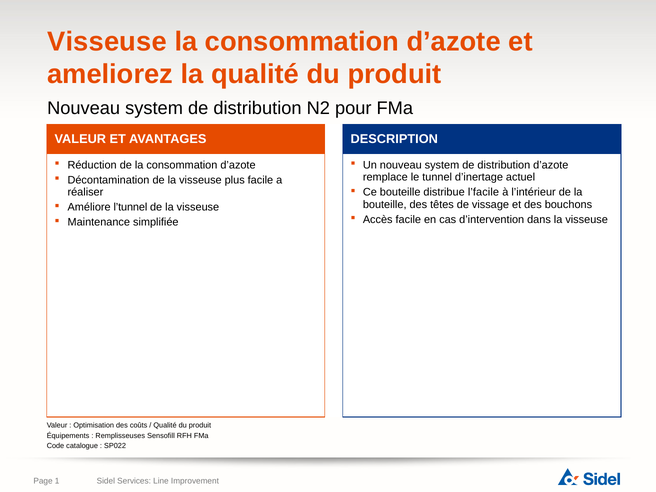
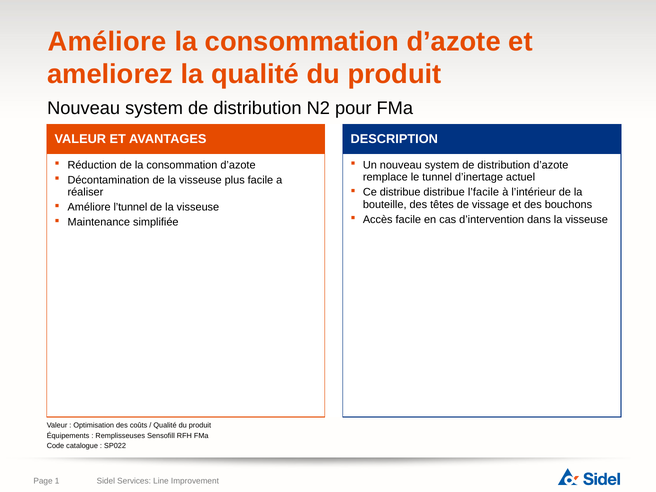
Visseuse: Visseuse -> Améliore (107, 42)
Ce bouteille: bouteille -> distribue (400, 192)
